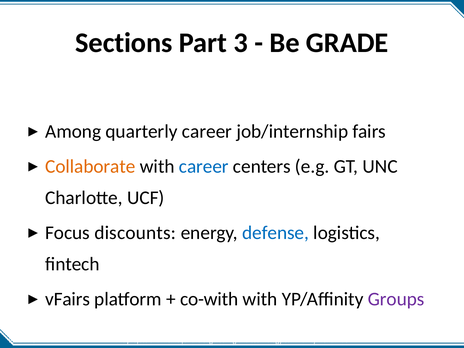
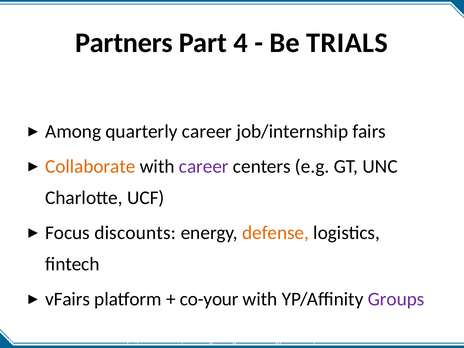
Sections: Sections -> Partners (124, 43)
3: 3 -> 4 (241, 43)
GRADE: GRADE -> TRIALS (347, 43)
career colour: blue -> purple (204, 167)
defense colour: blue -> orange (276, 233)
co-with: co-with -> co-your (209, 299)
